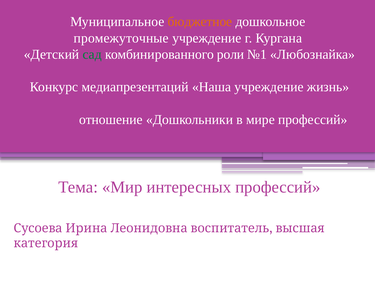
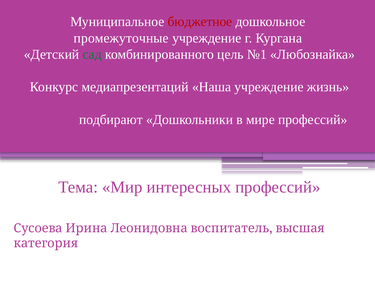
бюджетное colour: orange -> red (200, 22)
роли: роли -> цель (230, 54)
отношение: отношение -> подбирают (111, 119)
